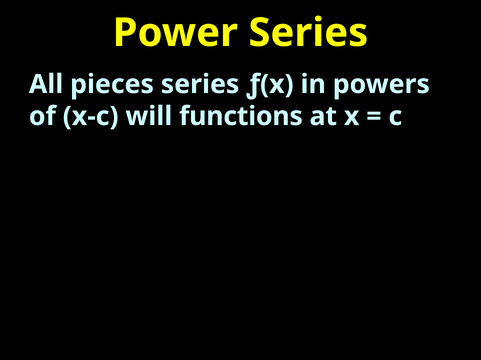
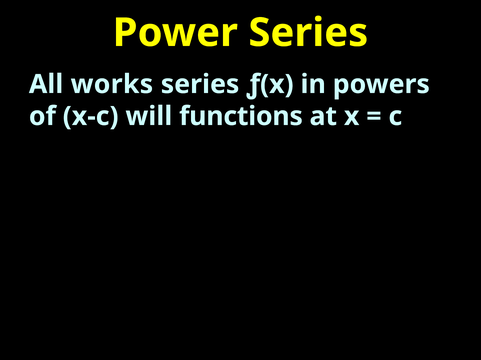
pieces: pieces -> works (112, 84)
